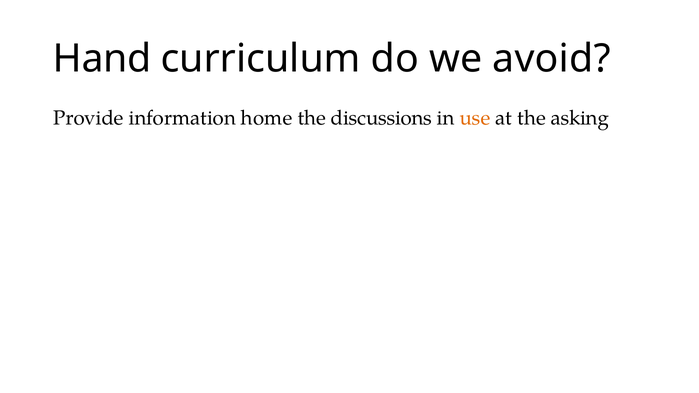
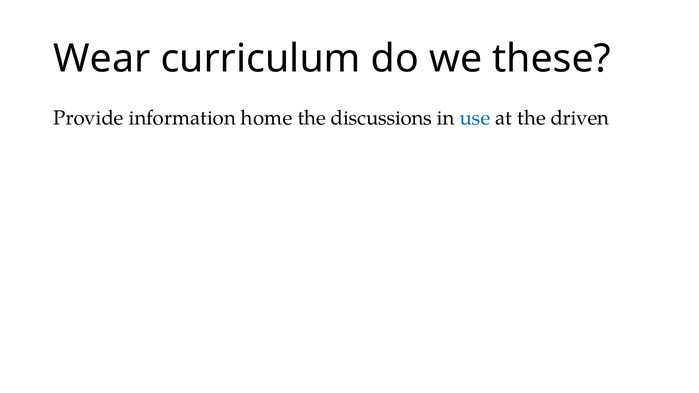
Hand: Hand -> Wear (102, 59)
avoid: avoid -> these (552, 59)
use colour: orange -> blue (475, 118)
asking: asking -> driven (580, 118)
